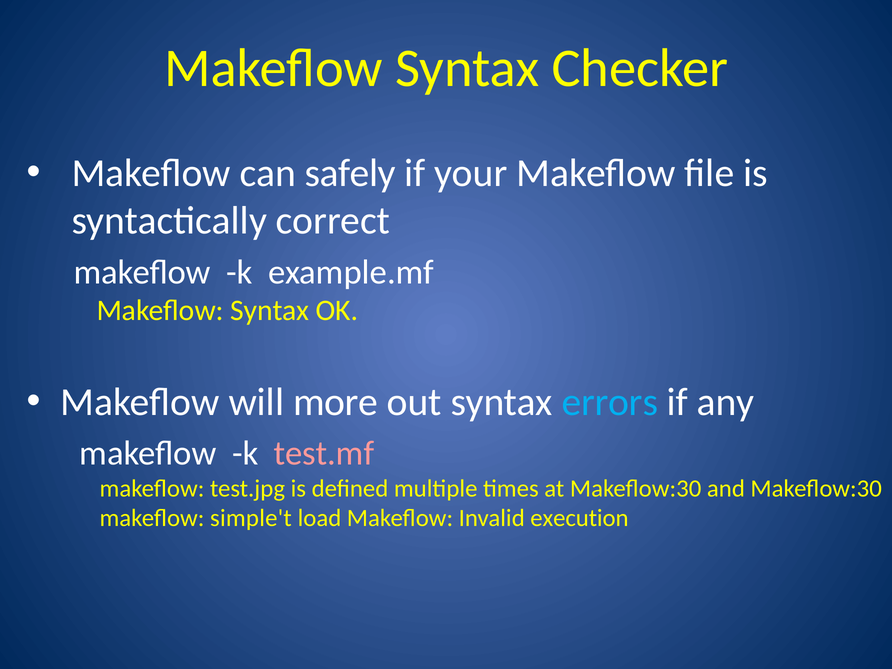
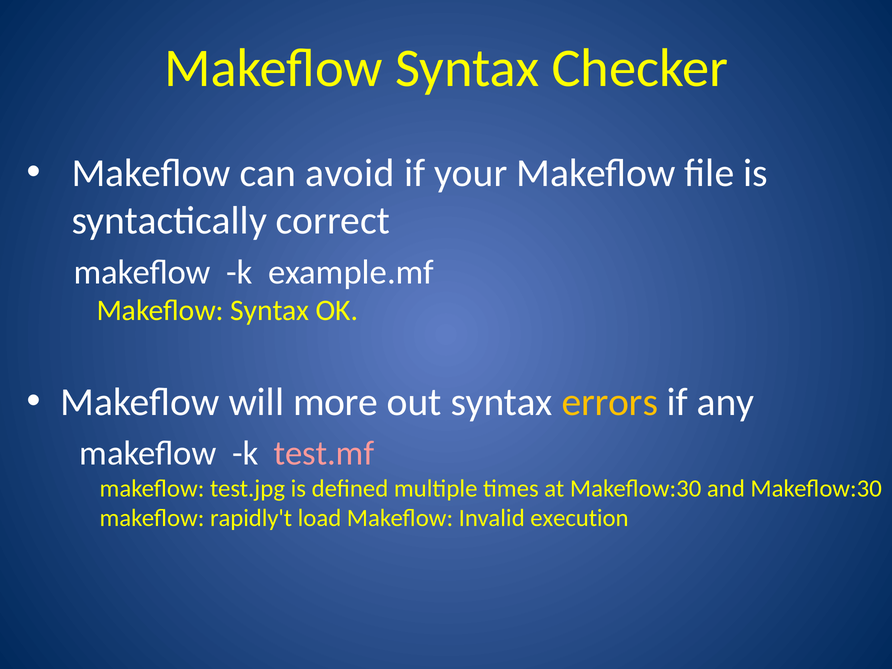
safely: safely -> avoid (350, 173)
errors colour: light blue -> yellow (610, 402)
simple't: simple't -> rapidly't (251, 518)
